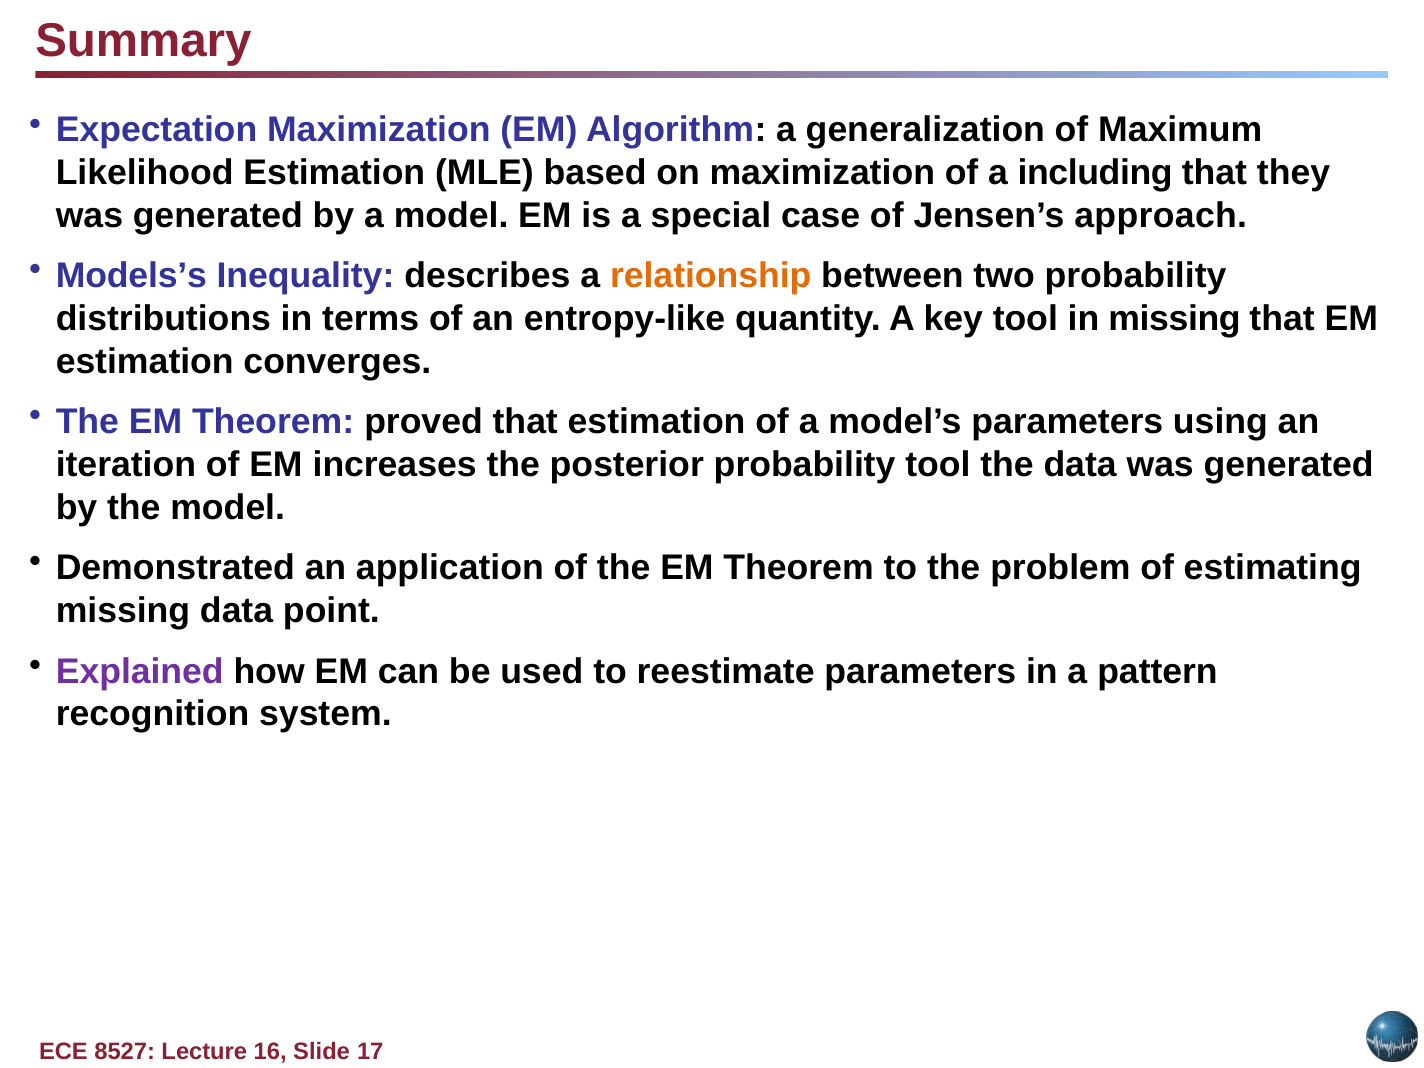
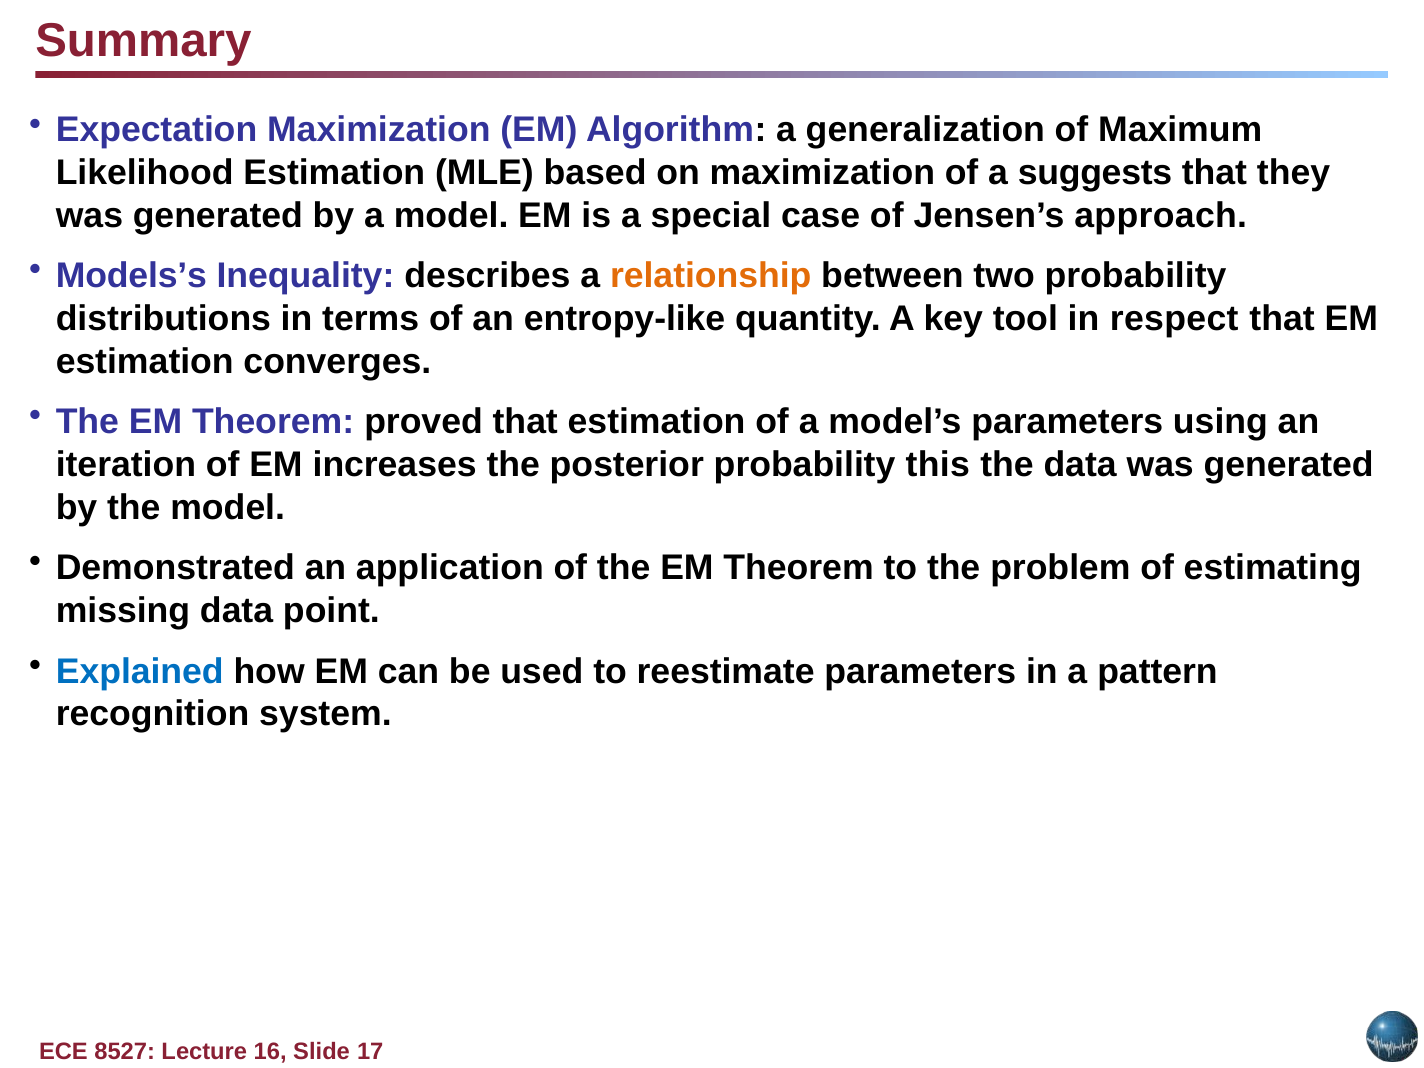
including: including -> suggests (1095, 173)
in missing: missing -> respect (1174, 319)
probability tool: tool -> this (938, 465)
Explained colour: purple -> blue (140, 671)
